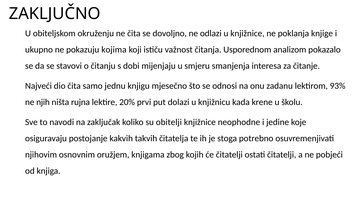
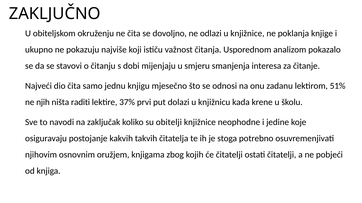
kojima: kojima -> najviše (114, 50)
93%: 93% -> 51% (338, 86)
rujna: rujna -> raditi (80, 102)
20%: 20% -> 37% (127, 102)
